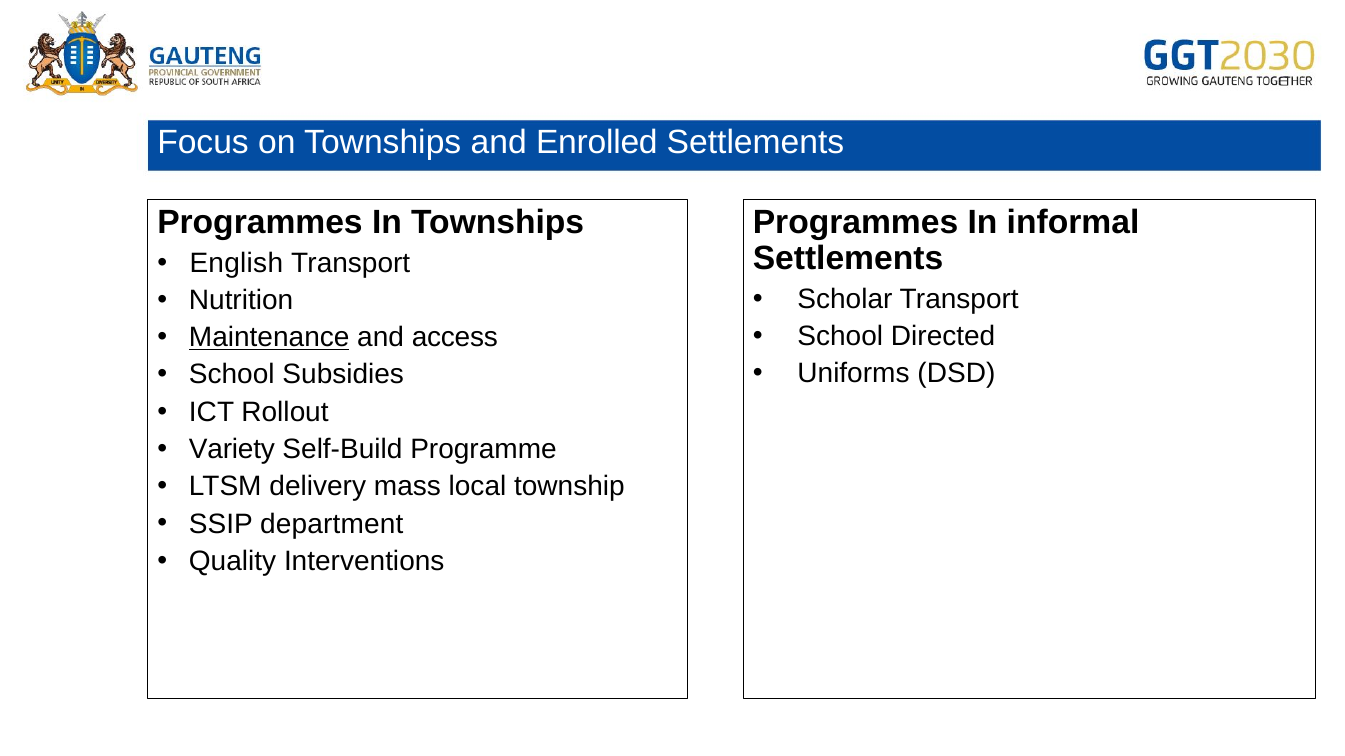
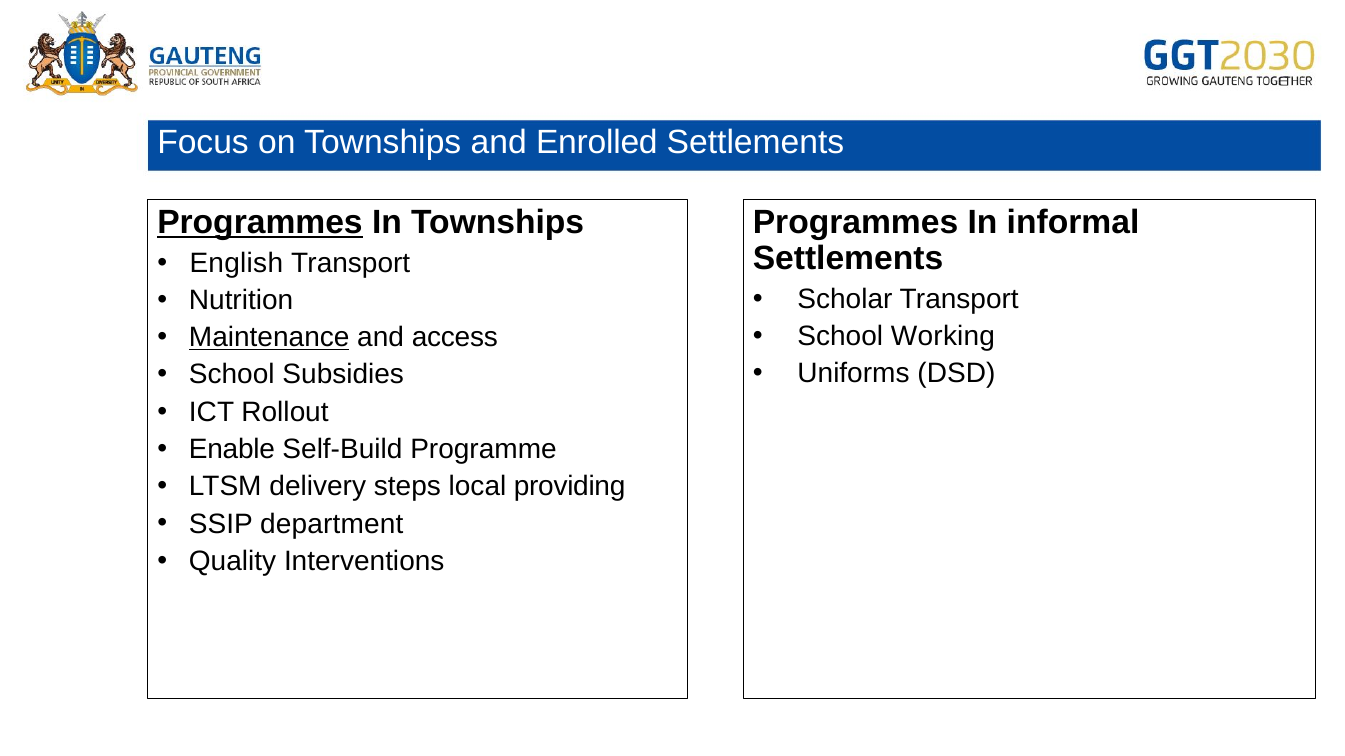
Programmes underline: none -> present (260, 223)
Directed: Directed -> Working (943, 337)
Variety: Variety -> Enable (232, 450)
mass: mass -> steps (407, 487)
township: township -> providing (570, 487)
